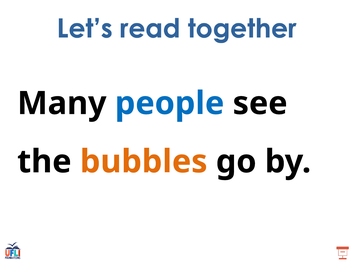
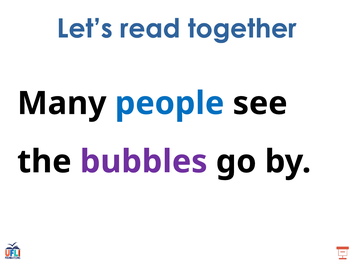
bubbles colour: orange -> purple (144, 162)
